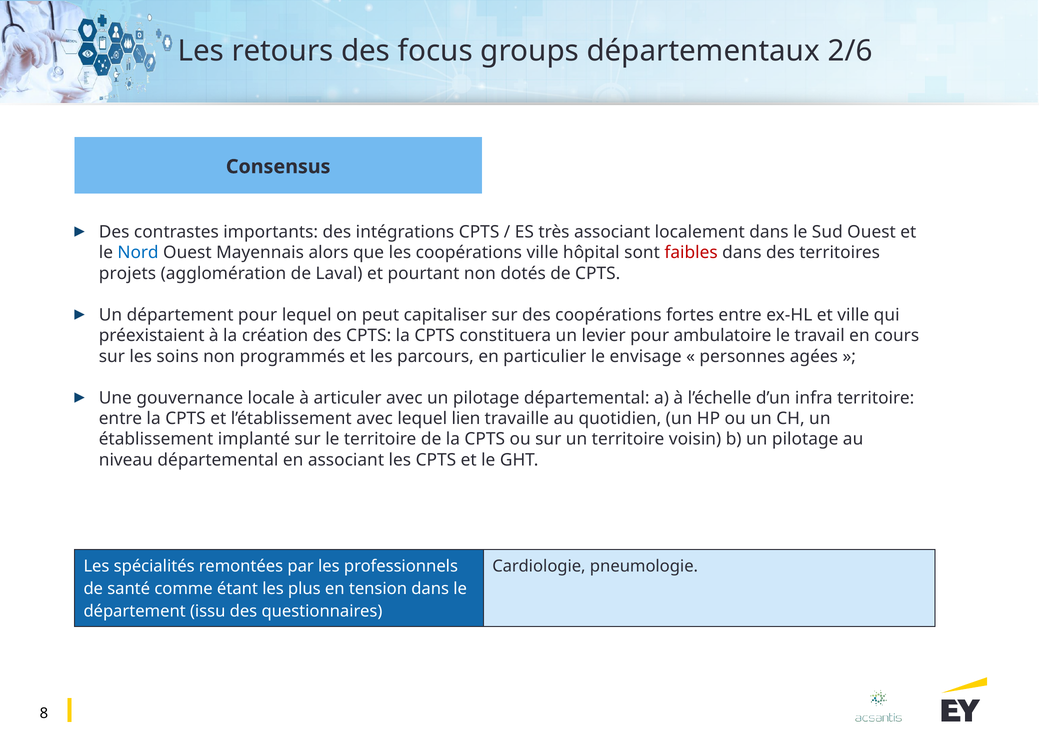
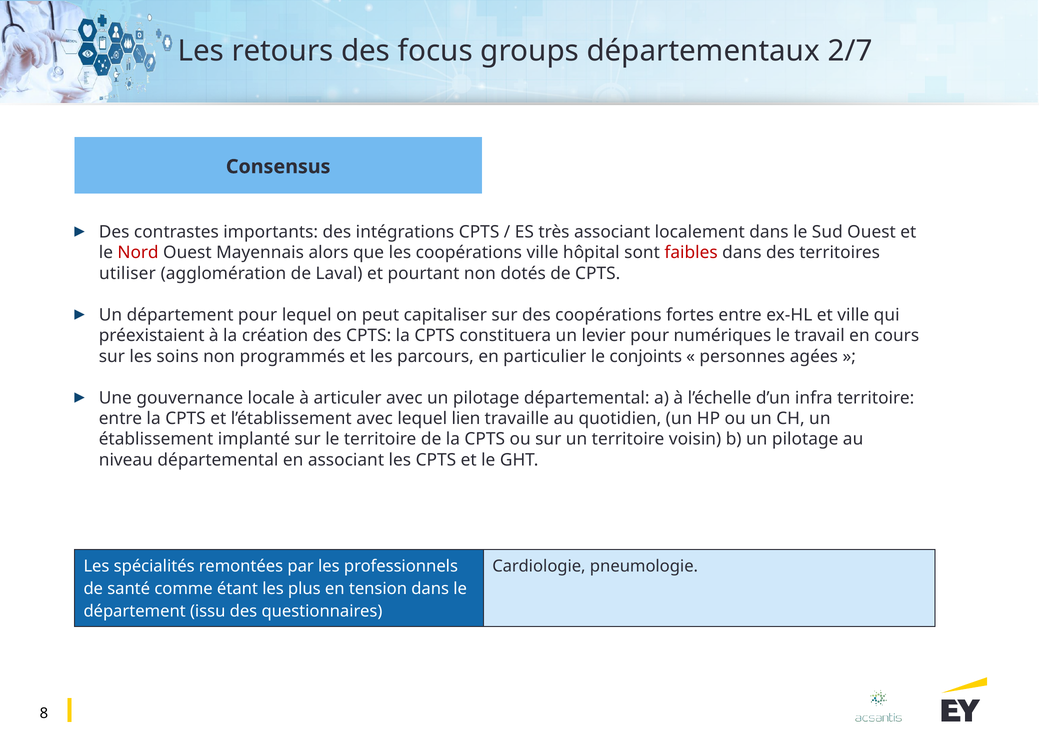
2/6: 2/6 -> 2/7 (850, 51)
Nord colour: blue -> red (138, 253)
projets: projets -> utiliser (127, 274)
ambulatoire: ambulatoire -> numériques (722, 336)
envisage: envisage -> conjoints (646, 357)
